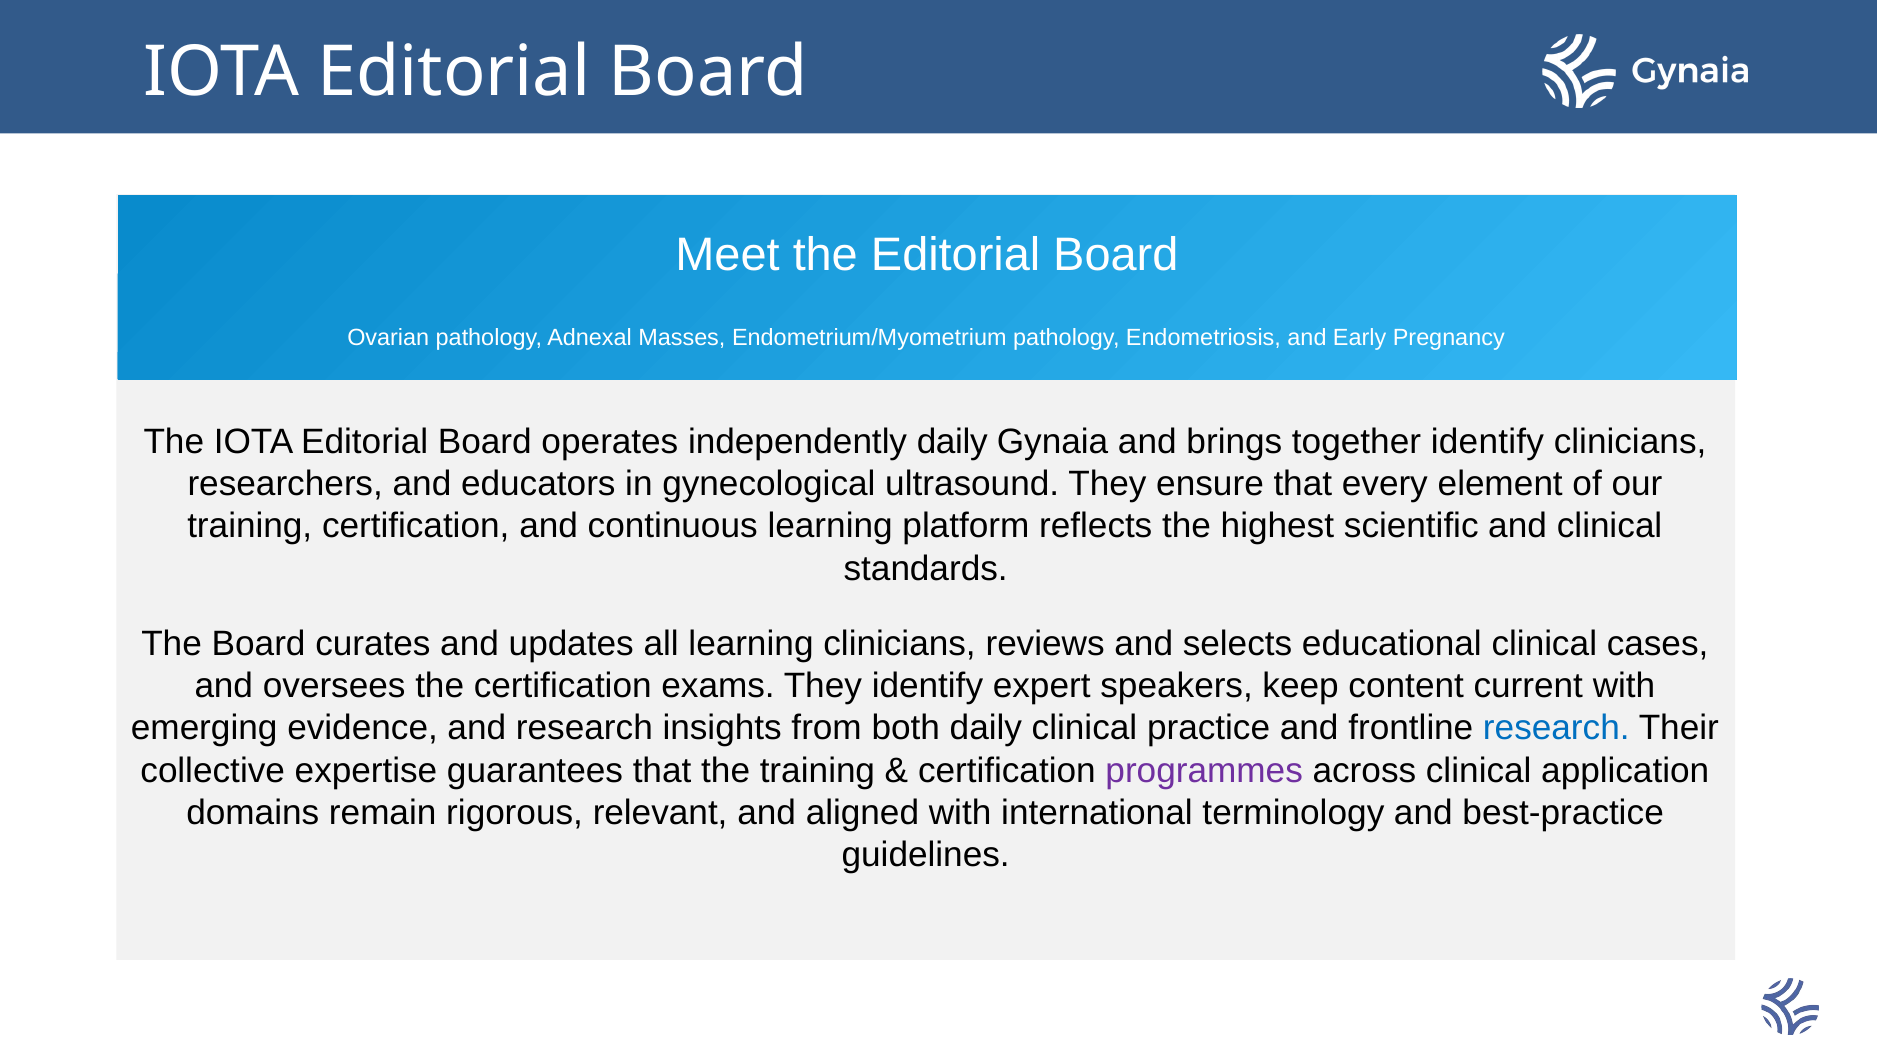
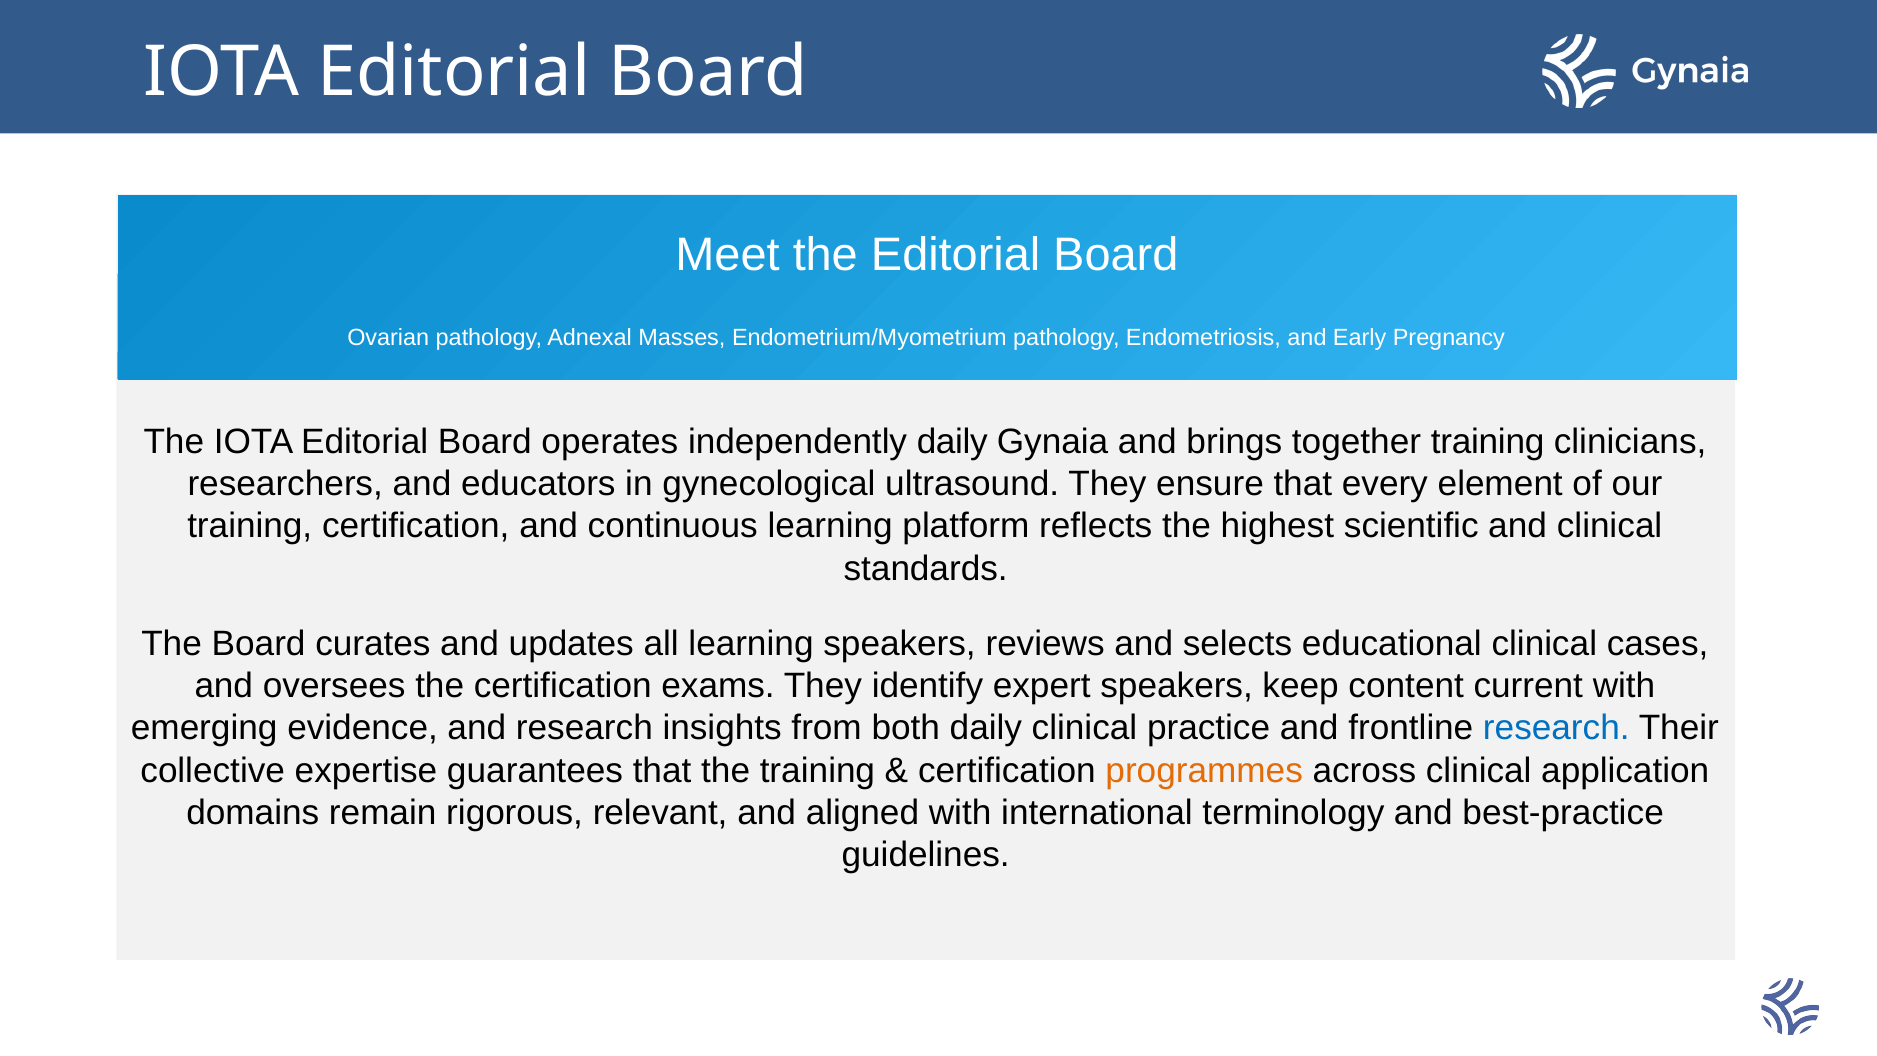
together identify: identify -> training (1488, 442)
learning clinicians: clinicians -> speakers (900, 644)
programmes colour: purple -> orange (1204, 770)
